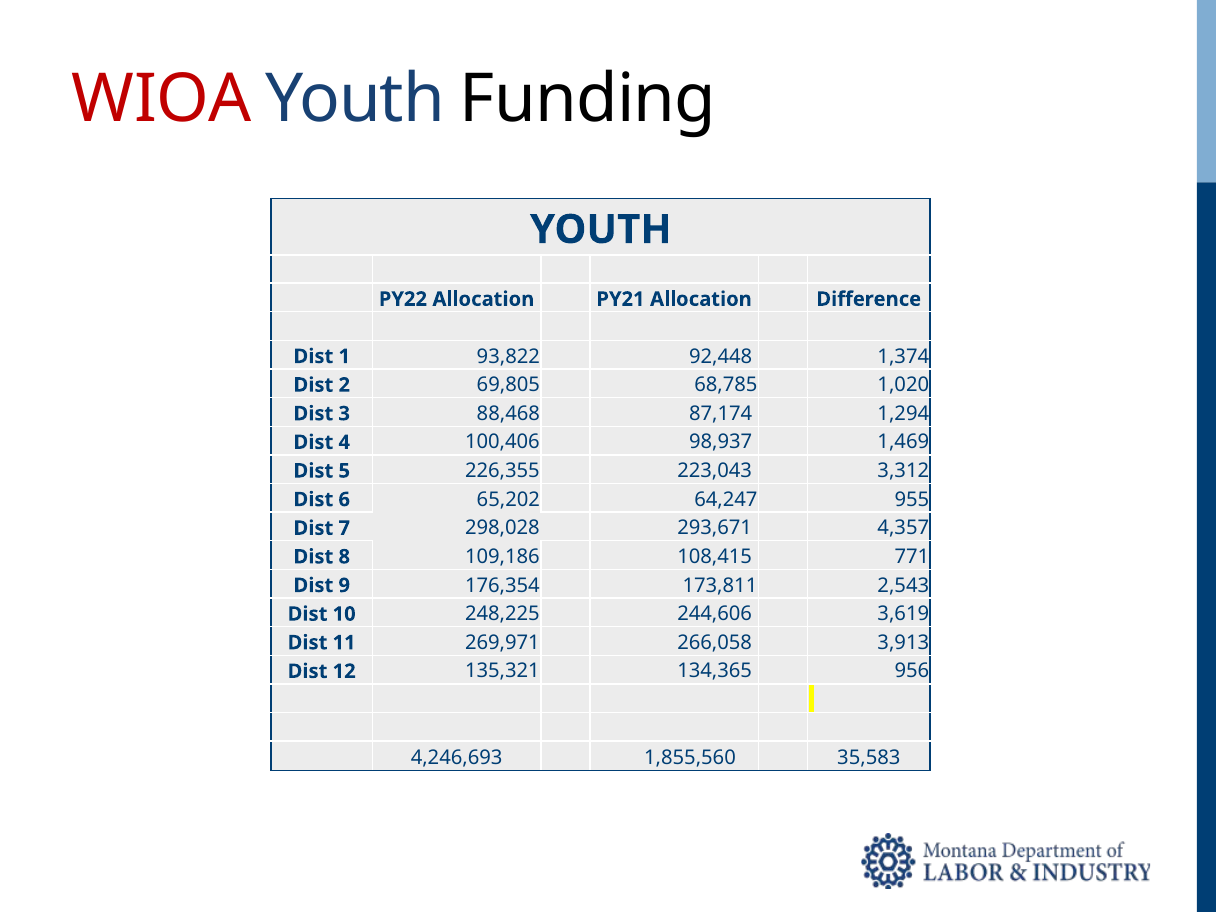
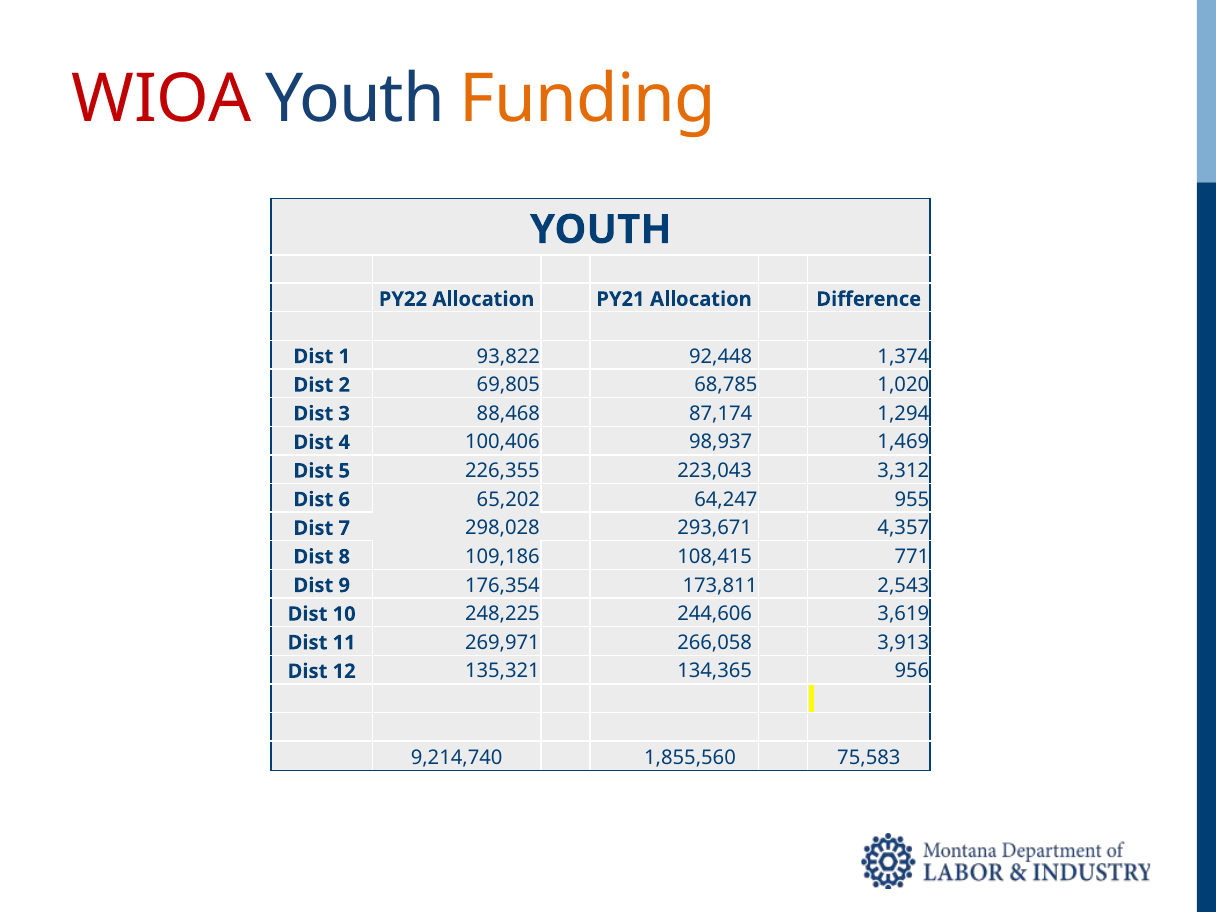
Funding colour: black -> orange (588, 100)
4,246,693: 4,246,693 -> 9,214,740 (457, 758)
35,583: 35,583 -> 75,583 (869, 758)
